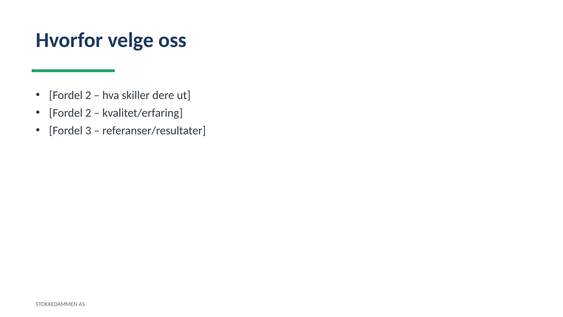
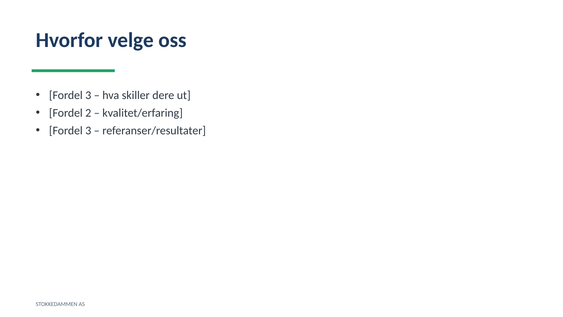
2: 2 -> 3 (88, 95)
